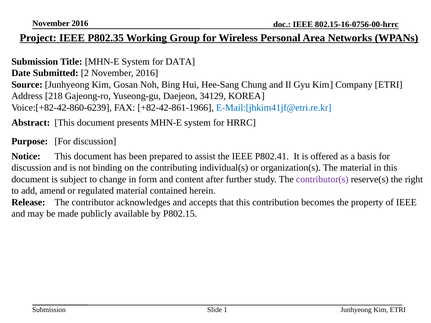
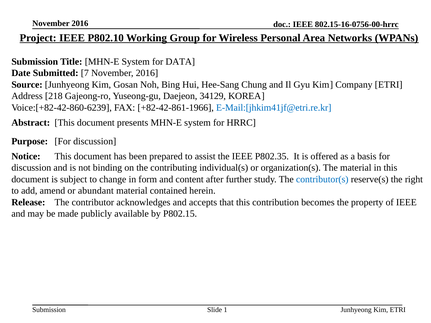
P802.35: P802.35 -> P802.10 (106, 38)
2: 2 -> 7 (85, 73)
P802.41: P802.41 -> P802.35 (272, 156)
contributor(s colour: purple -> blue (322, 179)
regulated: regulated -> abundant (96, 191)
